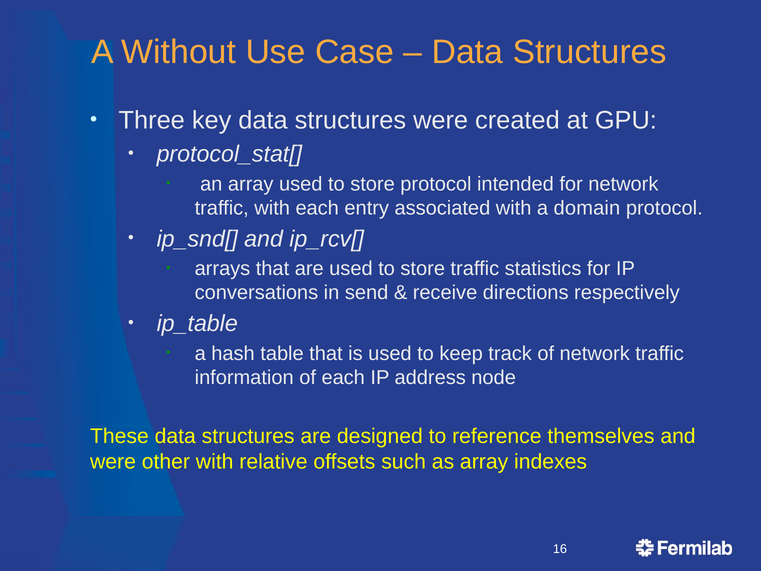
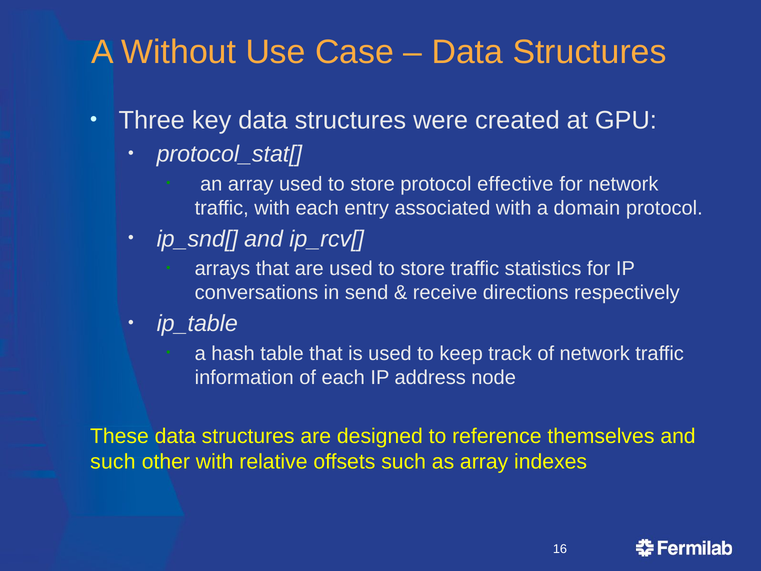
intended: intended -> effective (515, 184)
were: were -> such (113, 461)
